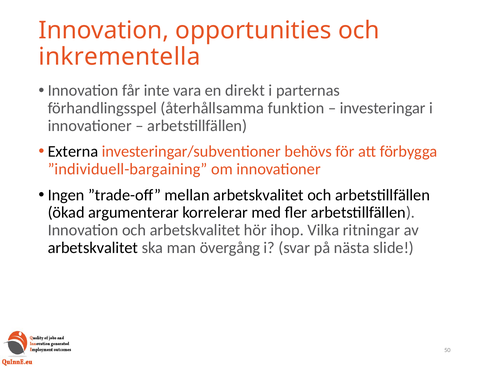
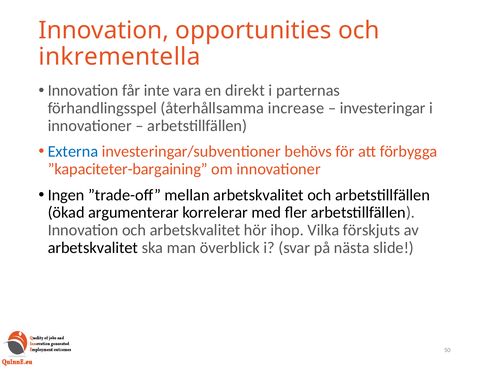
funktion: funktion -> increase (296, 108)
Externa colour: black -> blue (73, 151)
”individuell-bargaining: ”individuell-bargaining -> ”kapaciteter-bargaining (128, 169)
ritningar: ritningar -> förskjuts (372, 230)
övergång: övergång -> överblick (230, 248)
